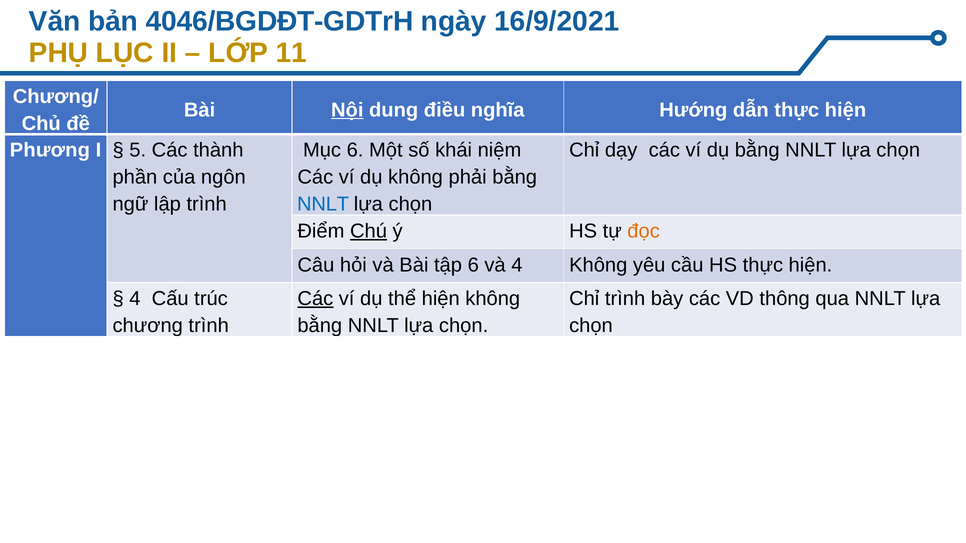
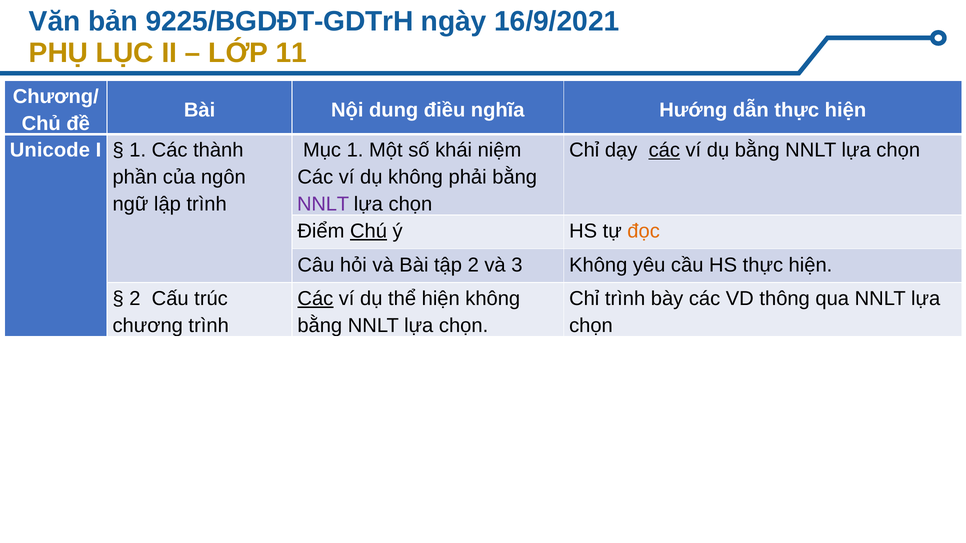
4046/BGDĐT-GDTrH: 4046/BGDĐT-GDTrH -> 9225/BGDĐT-GDTrH (280, 21)
Nội underline: present -> none (347, 110)
Phương: Phương -> Unicode (50, 150)
5: 5 -> 1 (138, 150)
Mục 6: 6 -> 1 (355, 150)
các underline: none -> present (664, 150)
NNLT colour: blue -> purple (323, 204)
tập 6: 6 -> 2 (473, 265)
và 4: 4 -> 3 (517, 265)
4: 4 -> 2 (135, 299)
